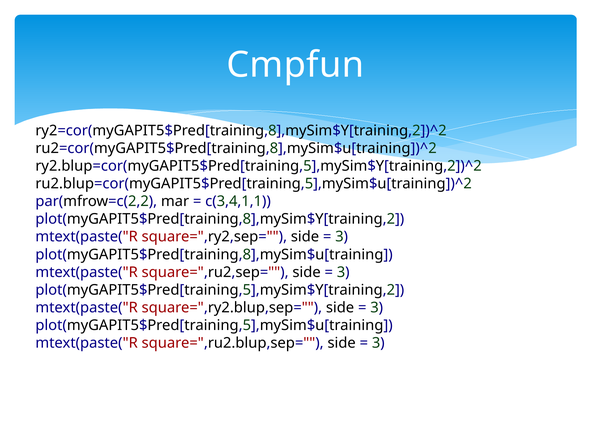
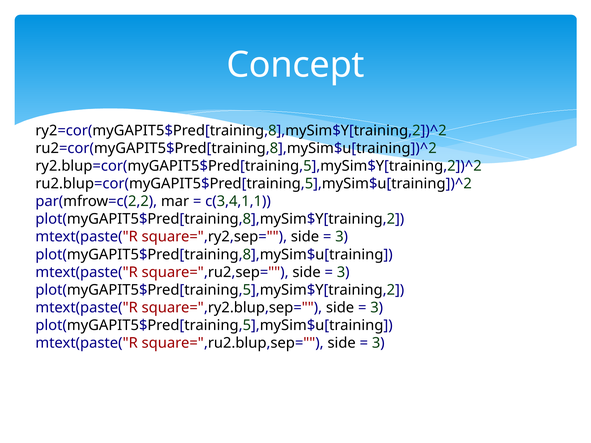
Cmpfun: Cmpfun -> Concept (296, 65)
